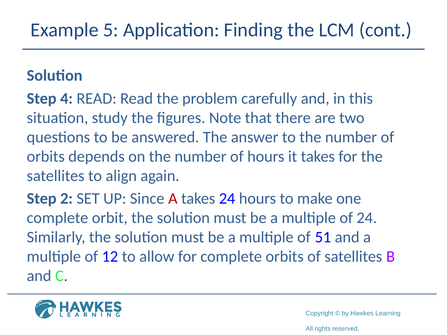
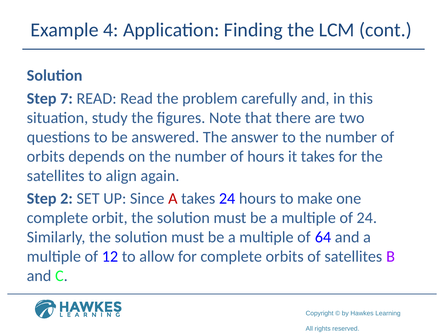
5: 5 -> 4 (111, 30)
4: 4 -> 7 (66, 98)
51: 51 -> 64 (323, 237)
